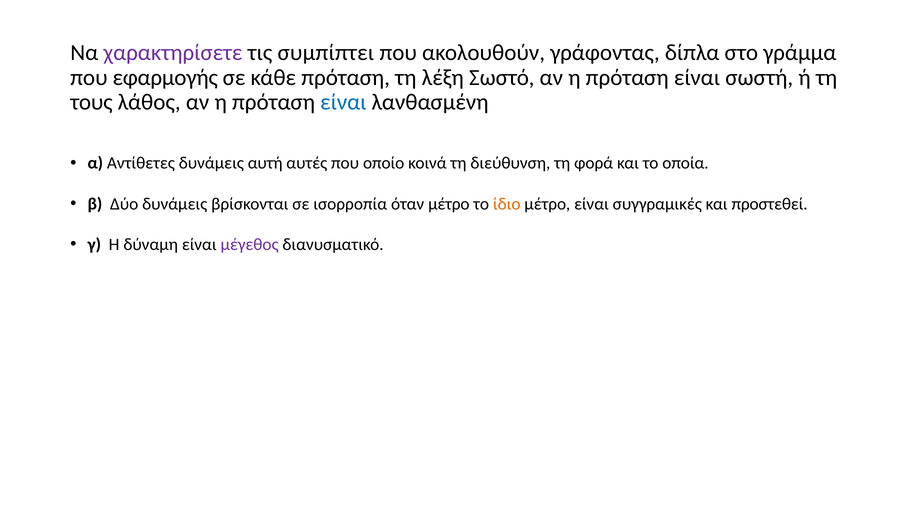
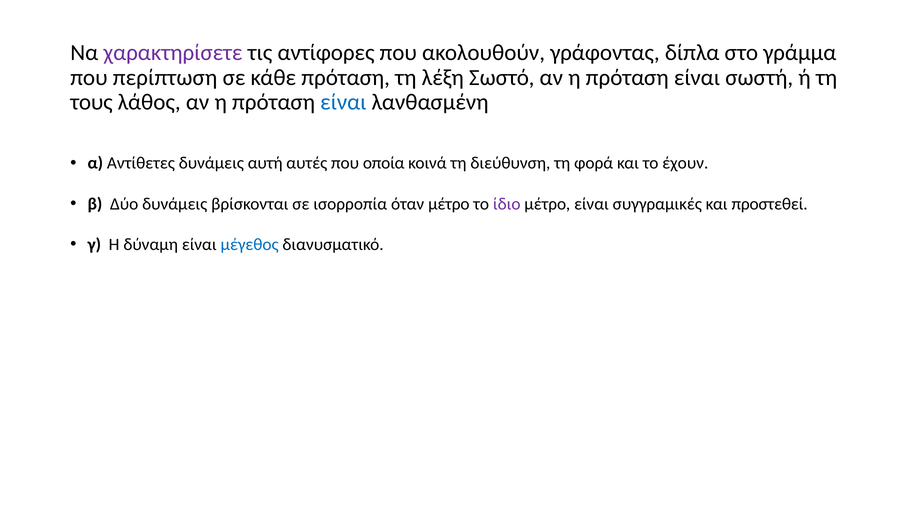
συμπίπτει: συμπίπτει -> αντίφορες (326, 53)
εφαρμογής: εφαρμογής -> περίπτωση (165, 78)
οποίο: οποίο -> οποία (384, 163)
οποία: οποία -> έχουν (685, 163)
ίδιο colour: orange -> purple (507, 204)
μέγεθος colour: purple -> blue (250, 245)
